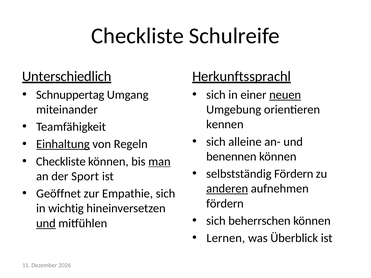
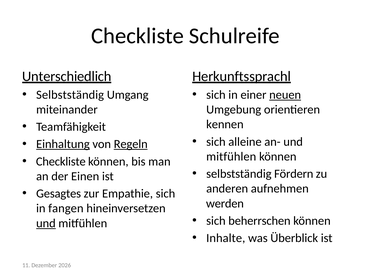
Schnuppertag: Schnuppertag -> Selbstständig (70, 95)
Regeln underline: none -> present (131, 144)
benennen: benennen -> mitfühlen (231, 157)
man underline: present -> none (159, 162)
Sport: Sport -> Einen (85, 176)
anderen underline: present -> none (227, 189)
Geöffnet: Geöffnet -> Gesagtes (59, 194)
fördern: fördern -> werden (225, 204)
wichtig: wichtig -> fangen (66, 209)
Lernen: Lernen -> Inhalte (226, 238)
